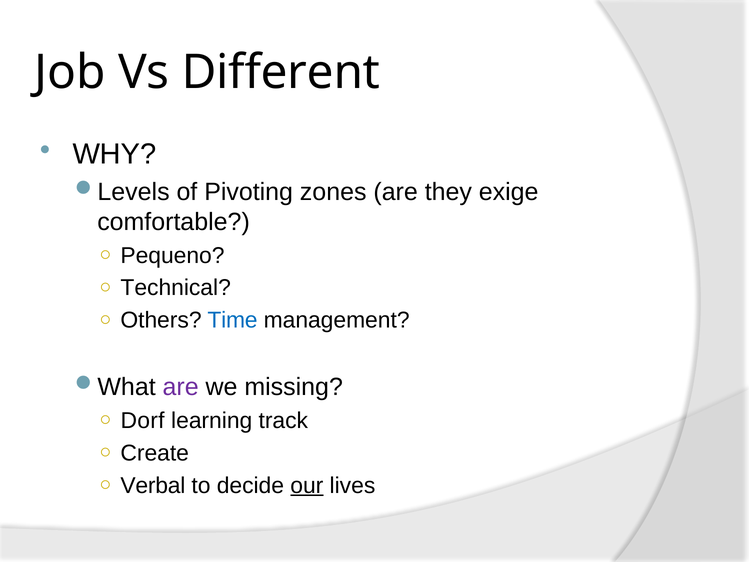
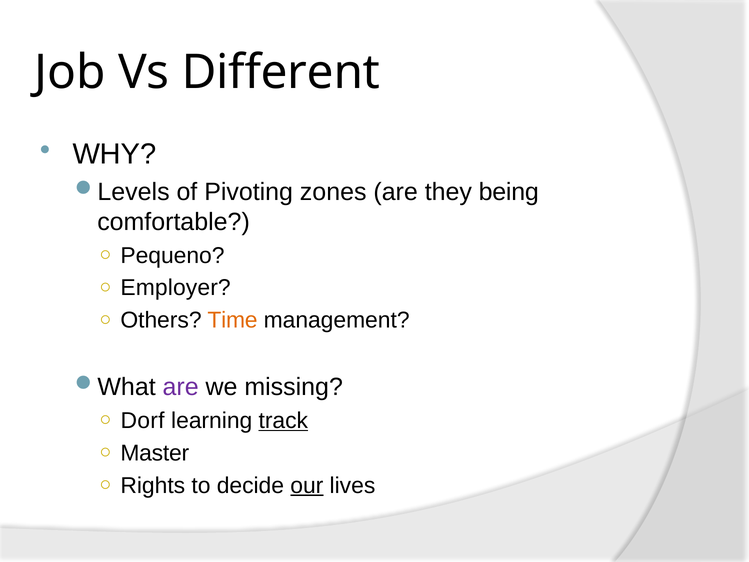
exige: exige -> being (509, 192)
Technical: Technical -> Employer (176, 288)
Time colour: blue -> orange (233, 320)
track underline: none -> present (283, 420)
Create: Create -> Master (155, 453)
Verbal: Verbal -> Rights (153, 485)
